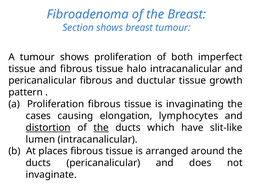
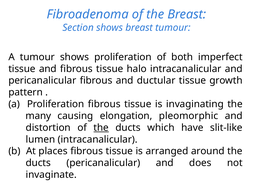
cases: cases -> many (38, 116)
lymphocytes: lymphocytes -> pleomorphic (189, 116)
distortion underline: present -> none (48, 128)
